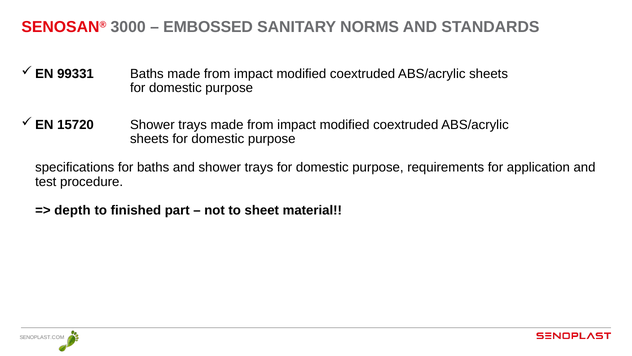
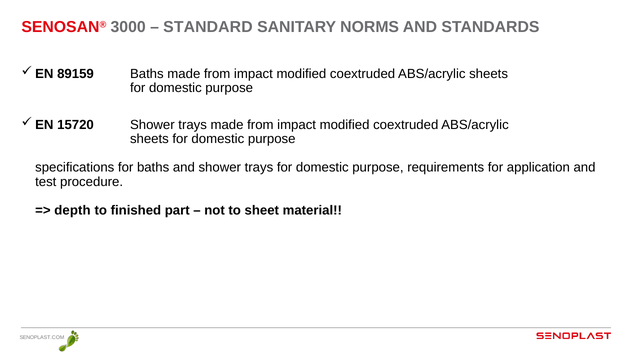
EMBOSSED: EMBOSSED -> STANDARD (208, 27)
99331: 99331 -> 89159 (75, 74)
